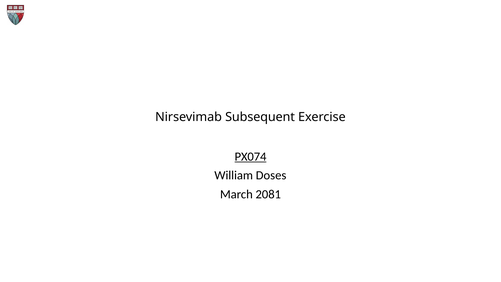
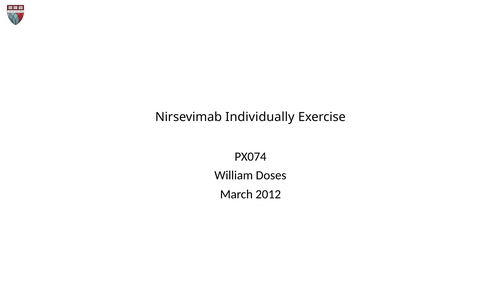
Subsequent: Subsequent -> Individually (260, 117)
PX074 underline: present -> none (251, 157)
2081: 2081 -> 2012 (268, 194)
